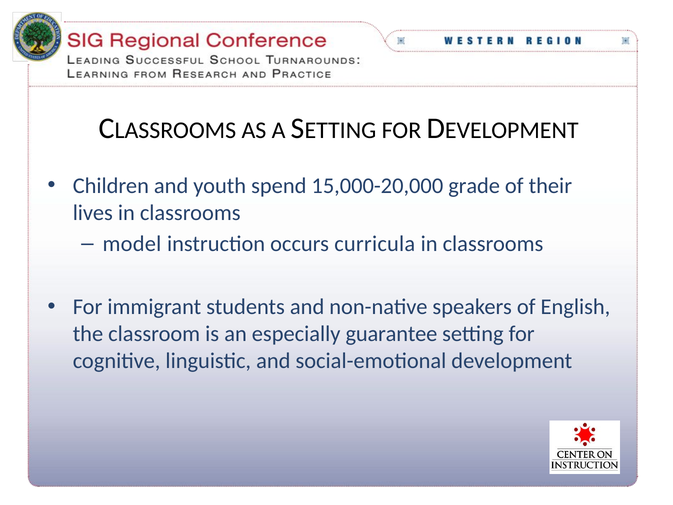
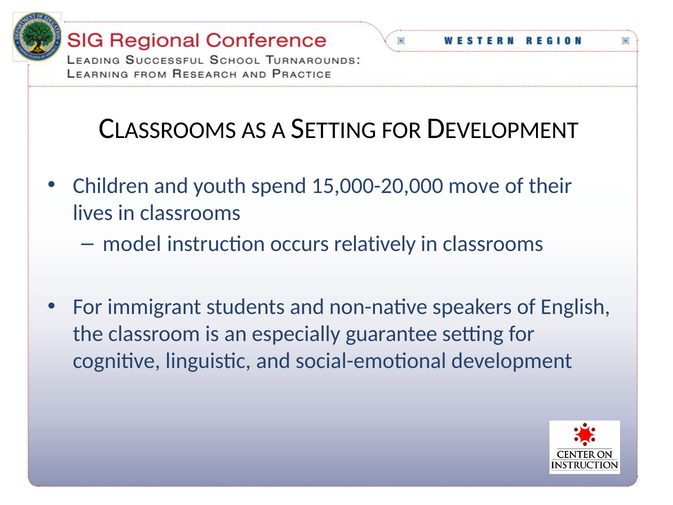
grade: grade -> move (474, 186)
curricula: curricula -> relatively (375, 244)
